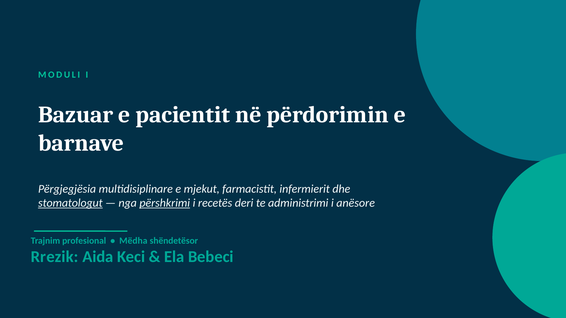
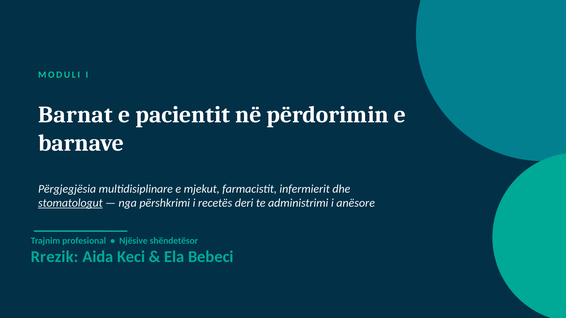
Bazuar: Bazuar -> Barnat (75, 115)
përshkrimi underline: present -> none (165, 203)
Mëdha: Mëdha -> Njësive (133, 241)
